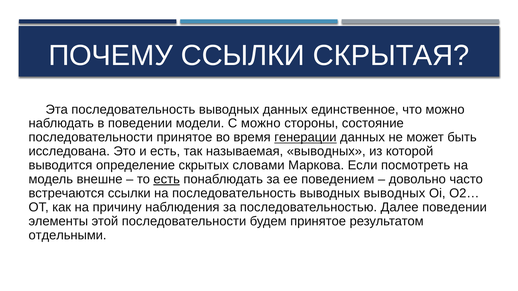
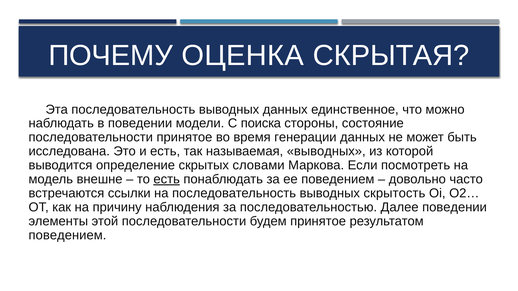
ПОЧЕМУ ССЫЛКИ: ССЫЛКИ -> ОЦЕНКА (243, 55)
С можно: можно -> поиска (261, 124)
генерации underline: present -> none (305, 138)
выводных выводных: выводных -> скрытость (394, 193)
отдельными: отдельными -> поведением (67, 235)
